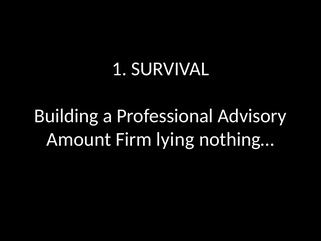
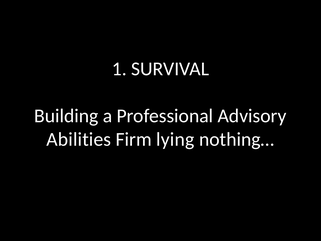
Amount: Amount -> Abilities (79, 139)
